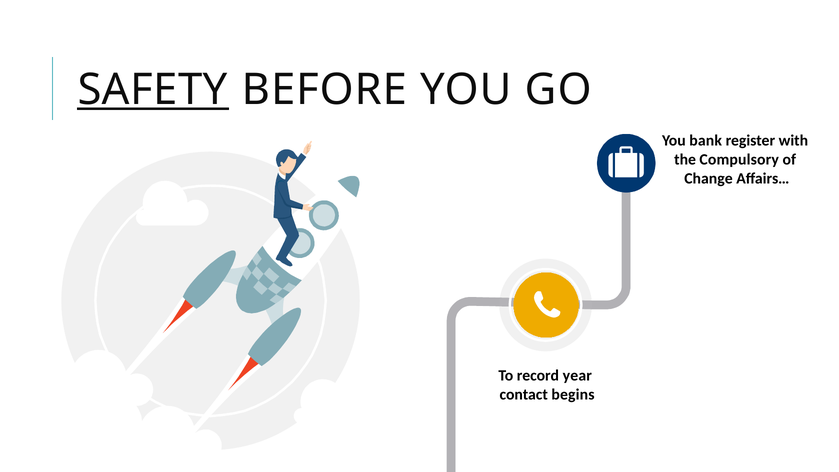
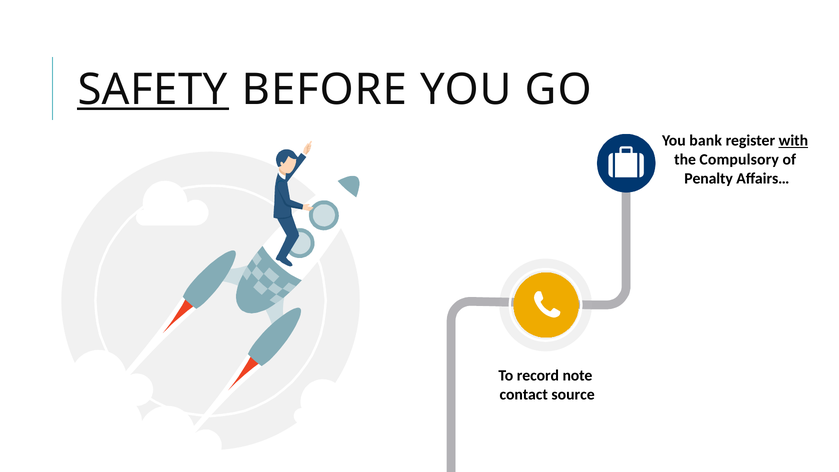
with underline: none -> present (793, 141)
Change: Change -> Penalty (709, 178)
year: year -> note (577, 375)
begins: begins -> source (573, 394)
